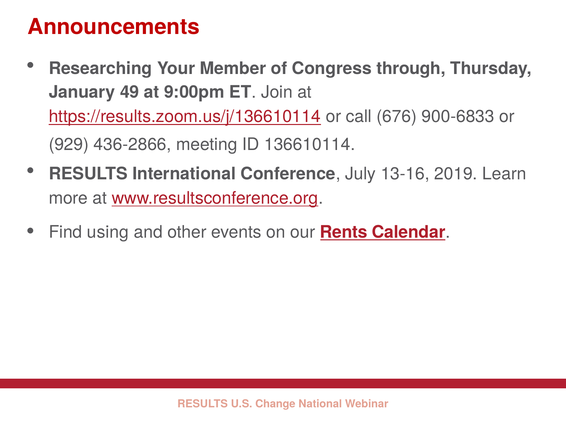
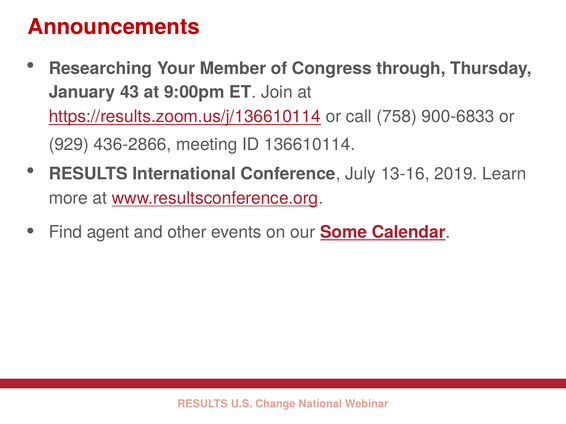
49: 49 -> 43 (130, 92)
676: 676 -> 758 (397, 117)
using: using -> agent (108, 232)
Rents: Rents -> Some (344, 232)
